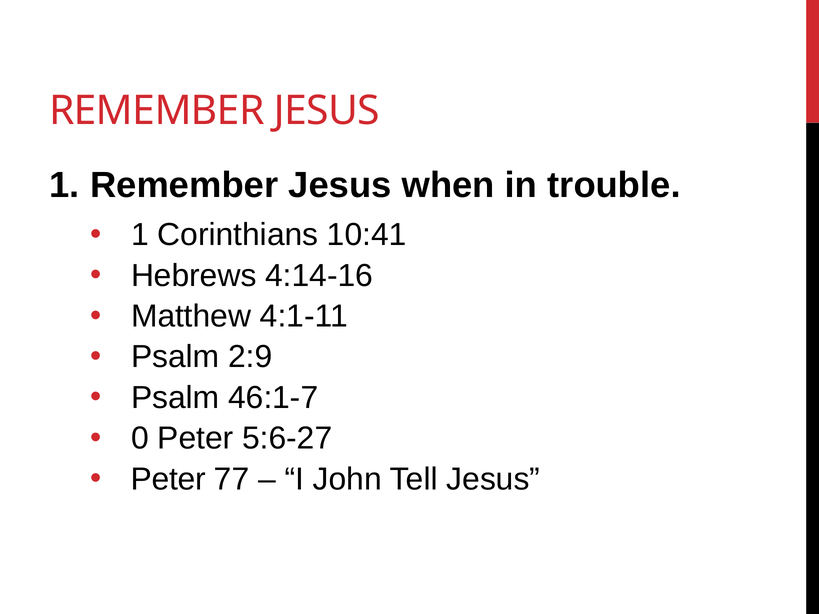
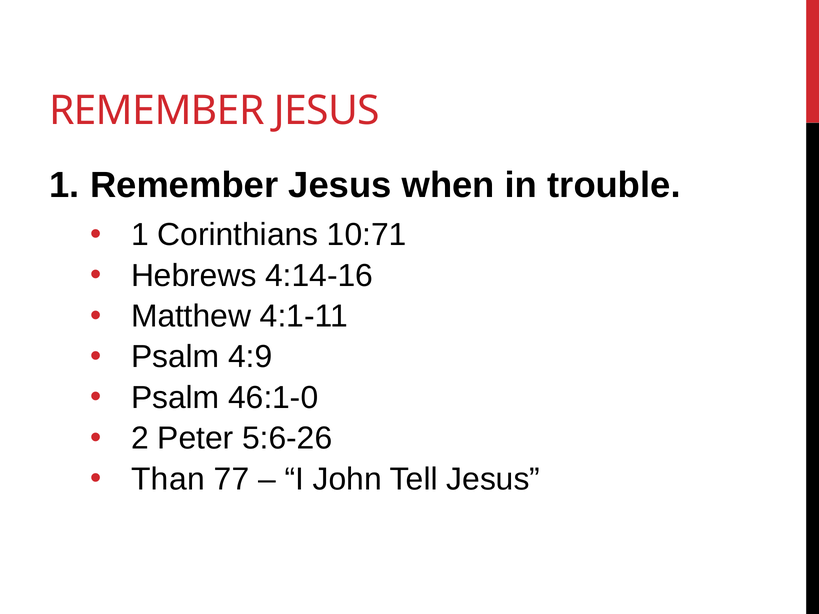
10:41: 10:41 -> 10:71 (367, 235)
2:9: 2:9 -> 4:9 (250, 357)
46:1-7: 46:1-7 -> 46:1-0 (273, 398)
0: 0 -> 2 (140, 439)
5:6-27: 5:6-27 -> 5:6-26 (287, 439)
Peter: Peter -> Than (168, 479)
